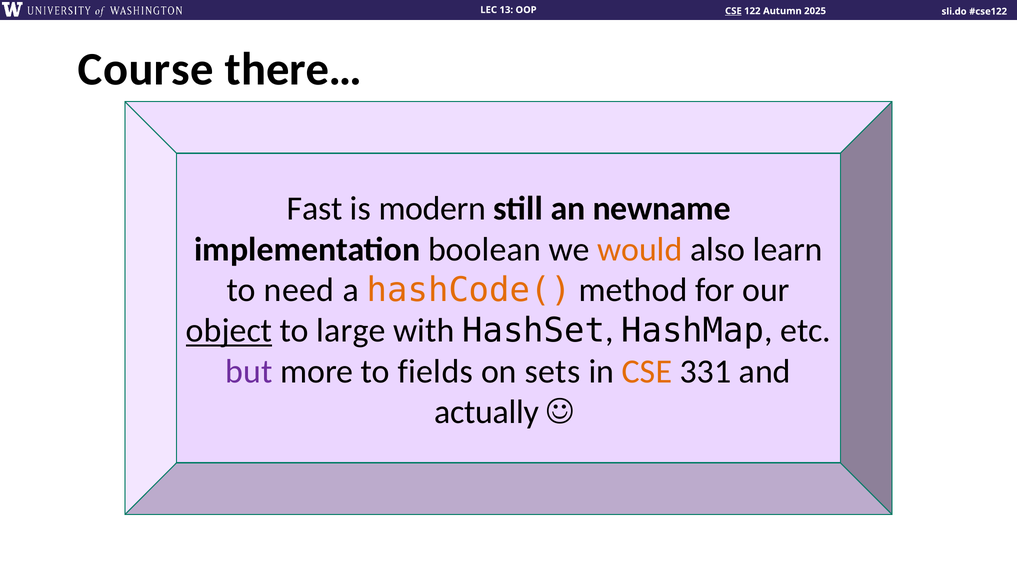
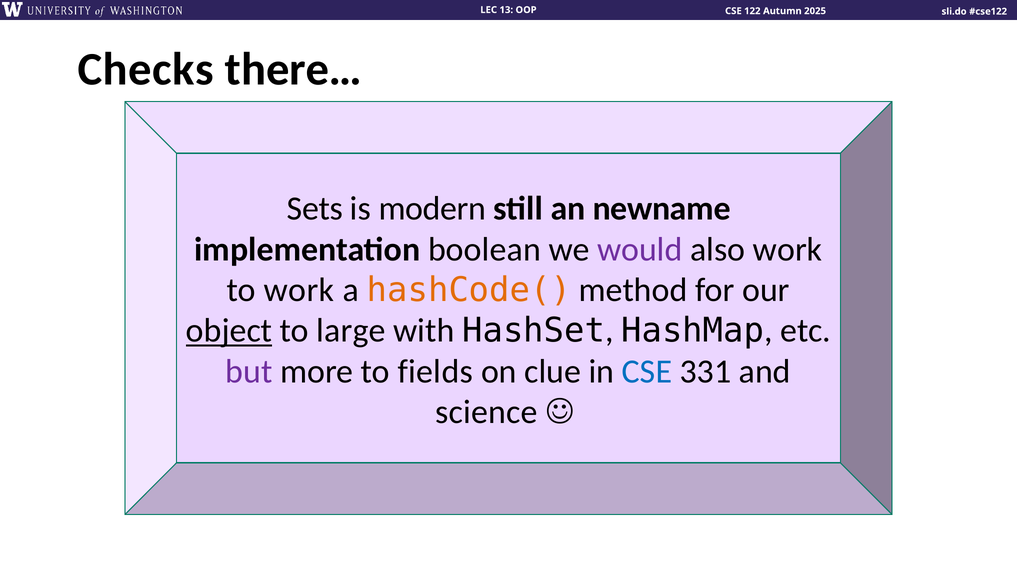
CSE underline: present -> none (733, 11)
Course: Course -> Checks (146, 70)
Fast: Fast -> Sets (315, 209)
would colour: orange -> purple (640, 249)
also learn: learn -> work (788, 249)
to need: need -> work (299, 290)
sets: sets -> clue (553, 371)
CSE colour: orange -> blue (647, 371)
actually: actually -> science (486, 412)
